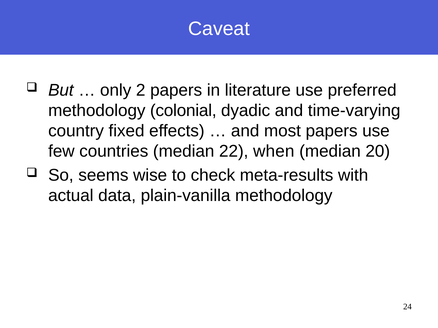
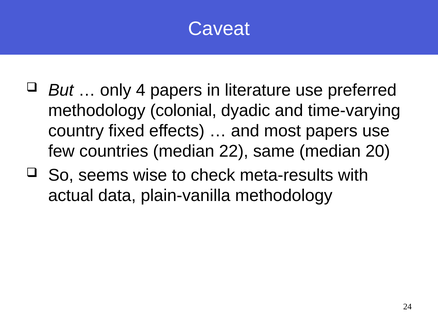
2: 2 -> 4 (141, 90)
when: when -> same (274, 152)
